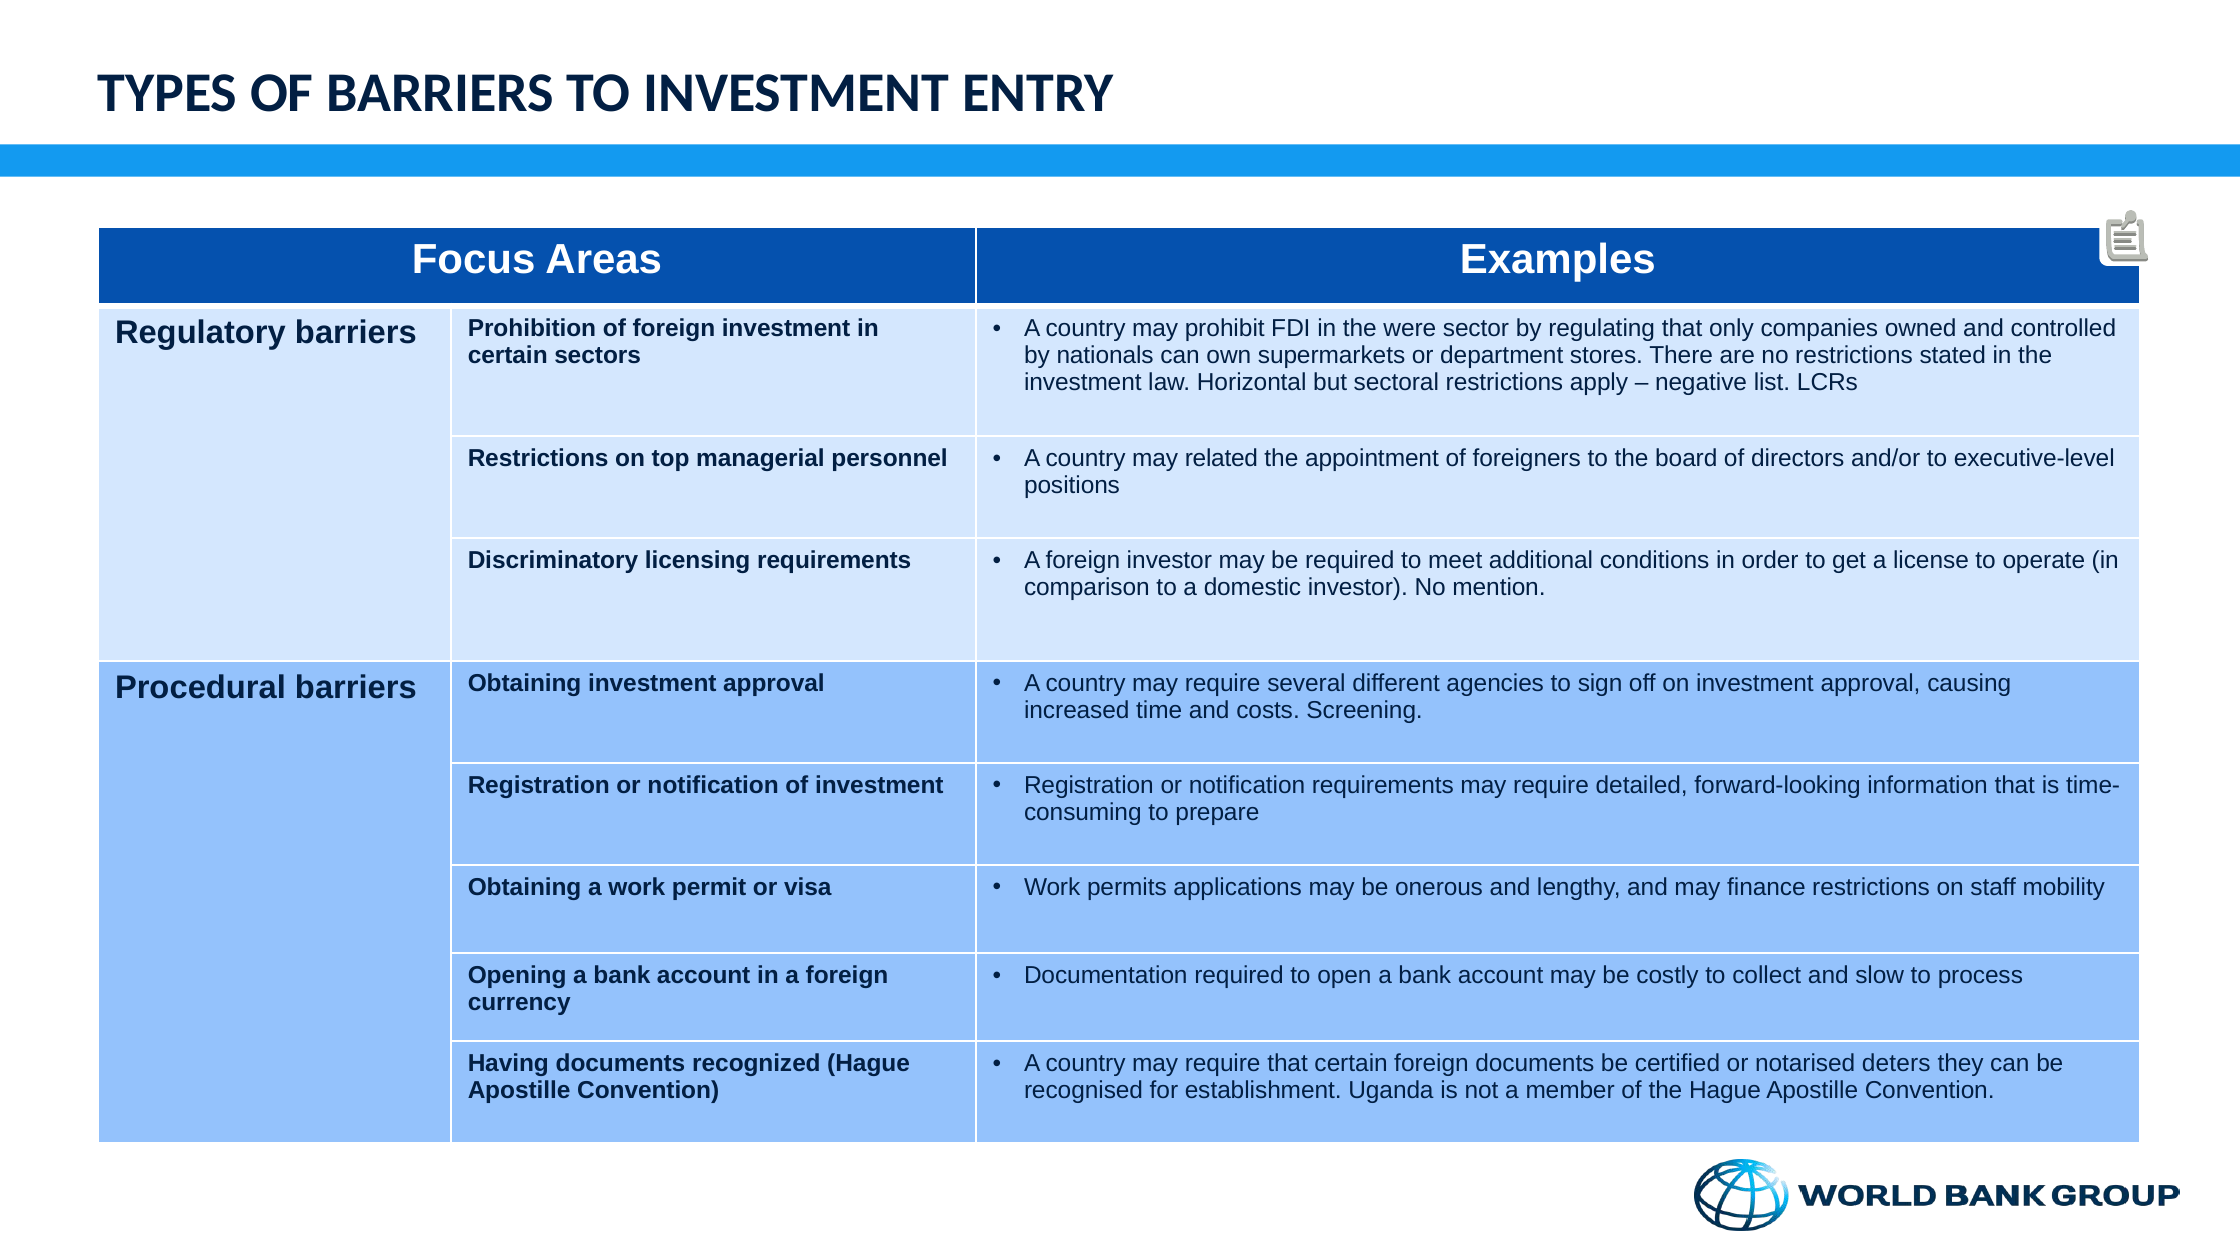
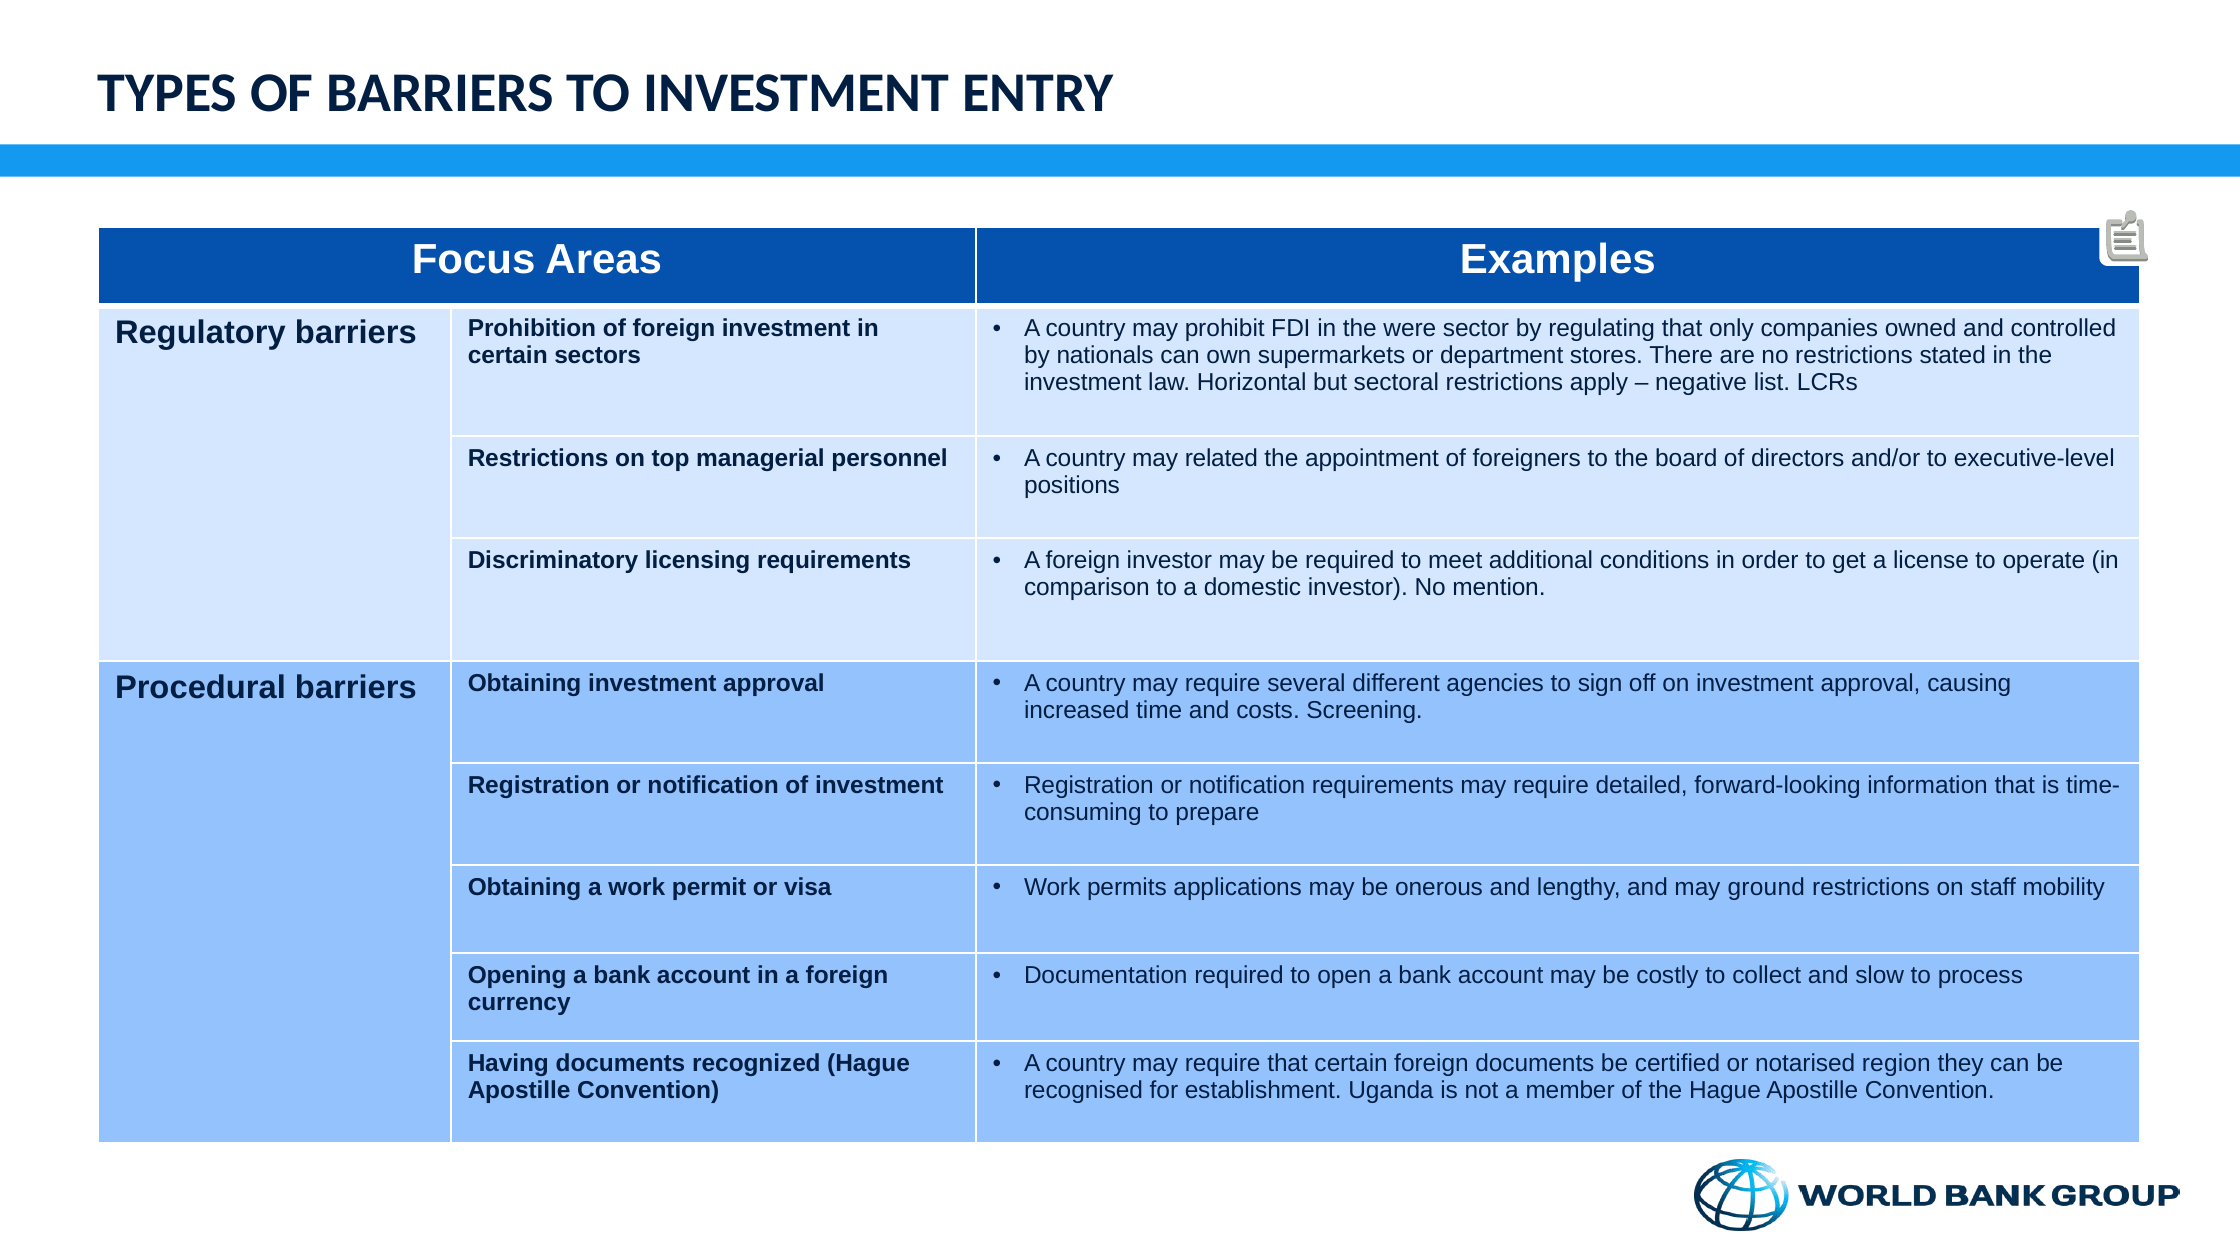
finance: finance -> ground (1766, 887)
deters: deters -> region (1896, 1063)
